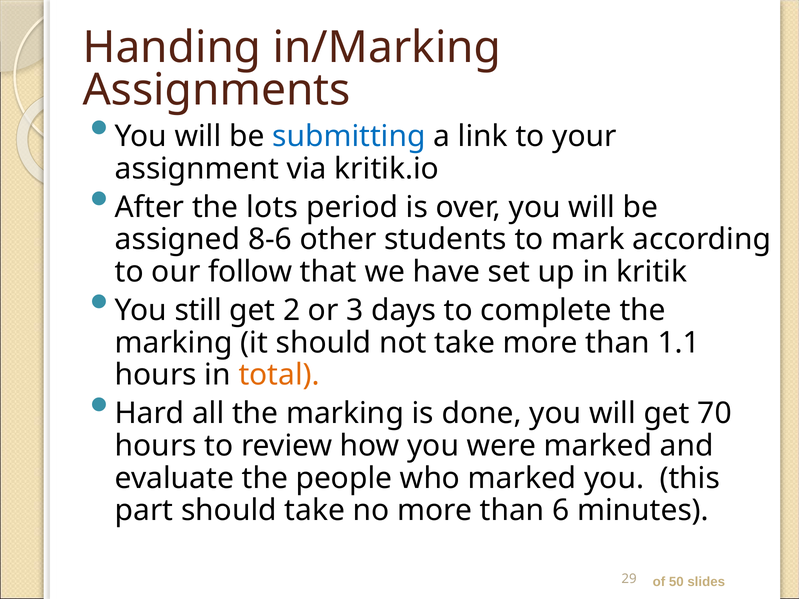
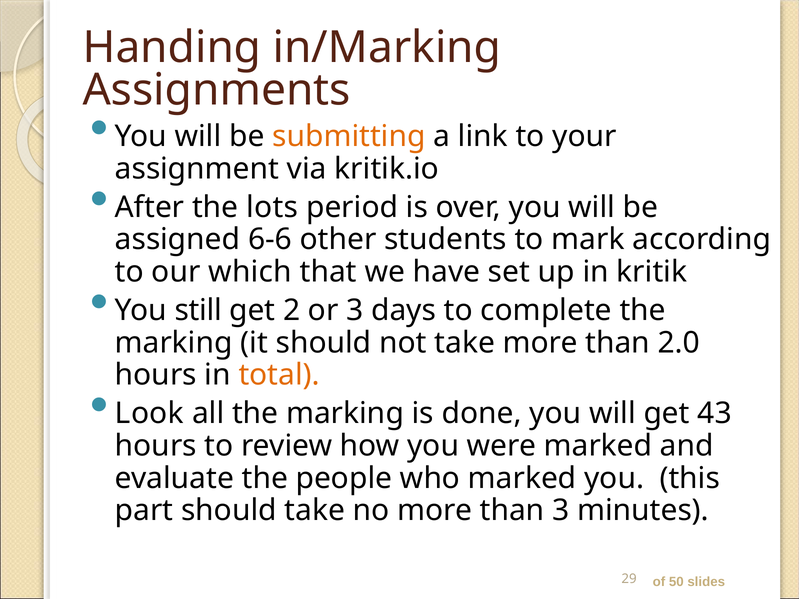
submitting colour: blue -> orange (349, 136)
8-6: 8-6 -> 6-6 (270, 240)
follow: follow -> which (250, 272)
1.1: 1.1 -> 2.0 (679, 343)
Hard: Hard -> Look (149, 414)
70: 70 -> 43 (715, 414)
than 6: 6 -> 3 (561, 511)
